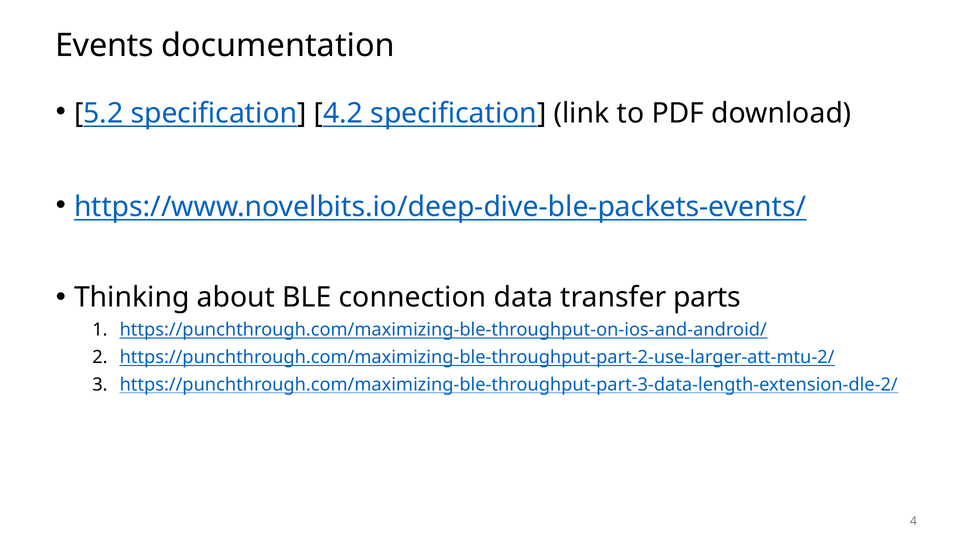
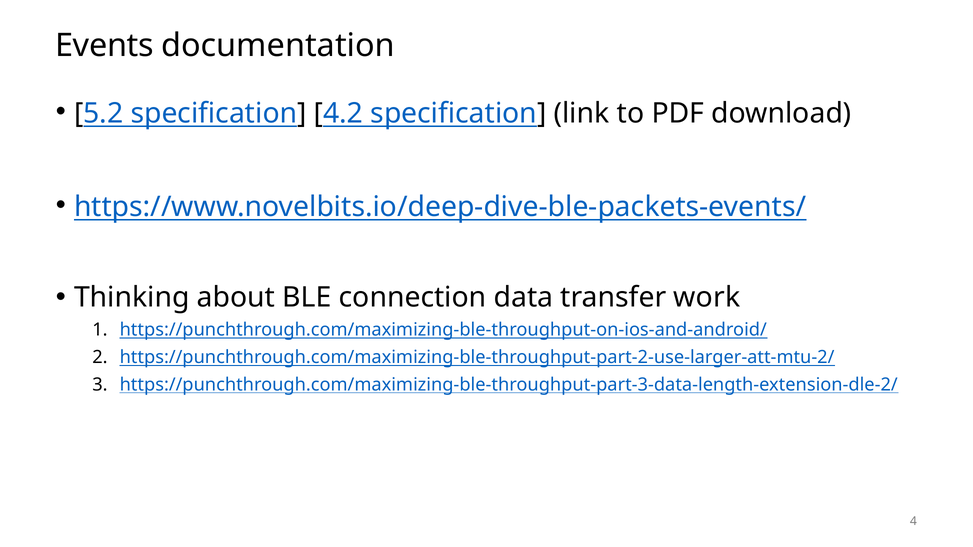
parts: parts -> work (707, 298)
